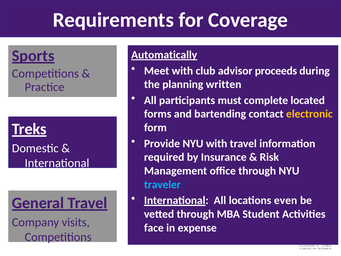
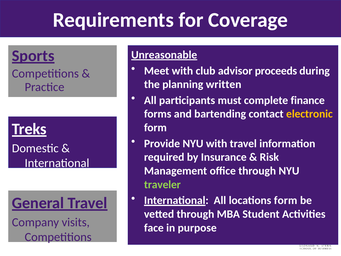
Automatically: Automatically -> Unreasonable (164, 55)
located: located -> finance (308, 100)
traveler colour: light blue -> light green (162, 184)
locations even: even -> form (286, 200)
expense: expense -> purpose (197, 228)
